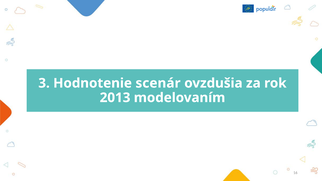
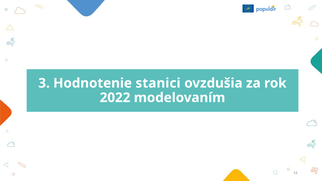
scenár: scenár -> stanici (158, 83)
2013: 2013 -> 2022 (115, 98)
